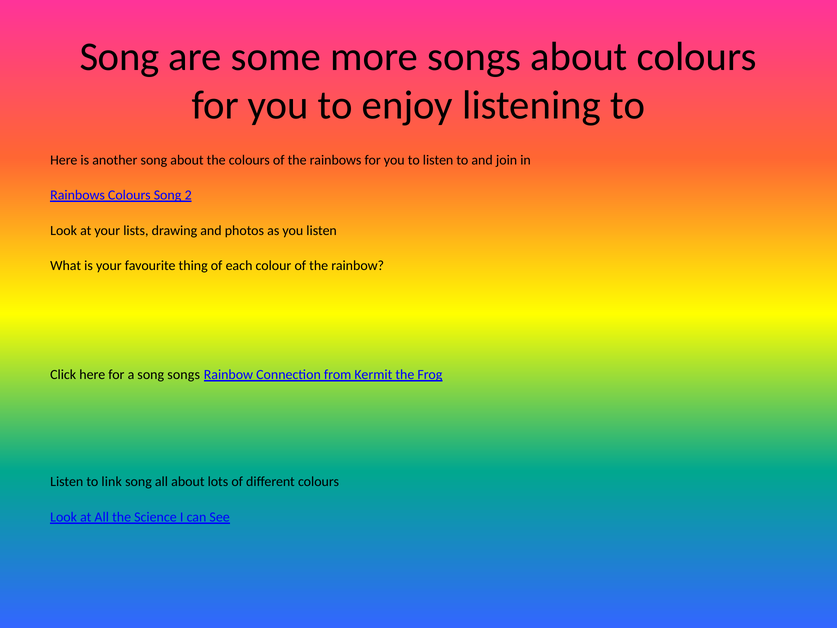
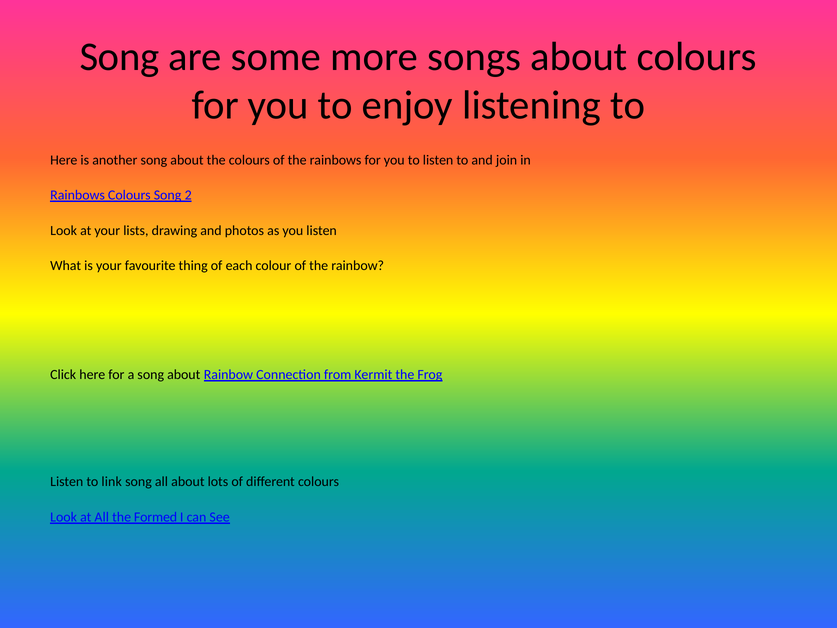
a song songs: songs -> about (184, 374)
Science: Science -> Formed (156, 517)
